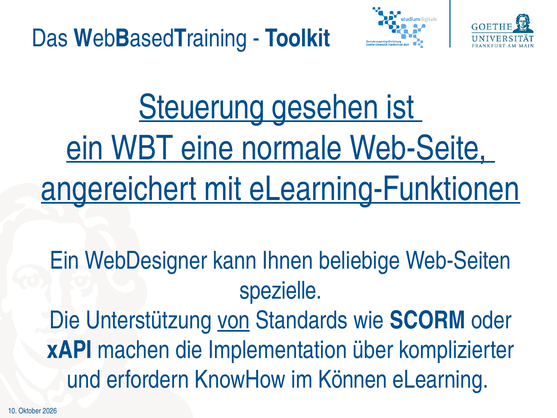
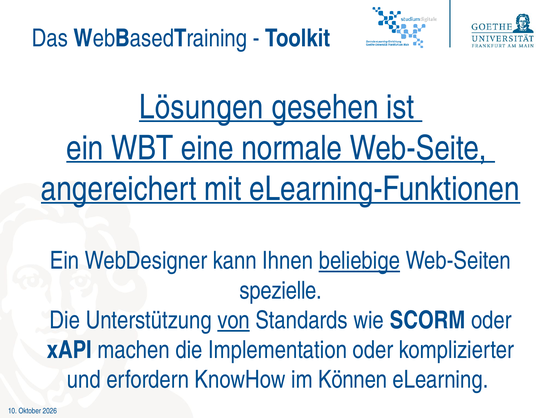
Steuerung: Steuerung -> Lösungen (201, 107)
beliebige underline: none -> present (359, 261)
Implementation über: über -> oder (373, 350)
